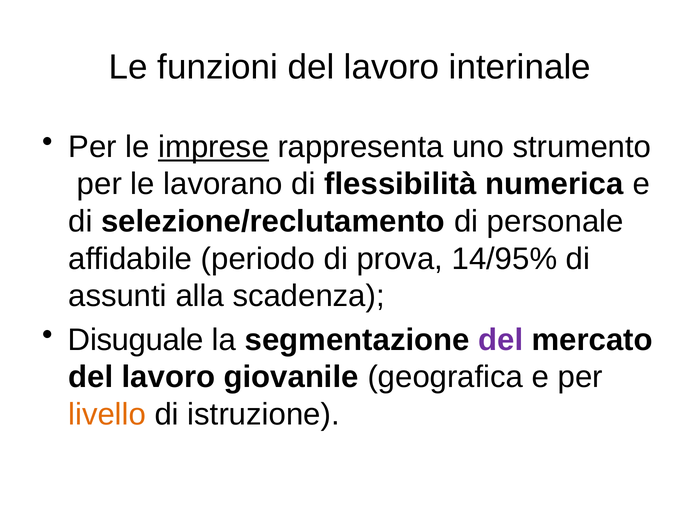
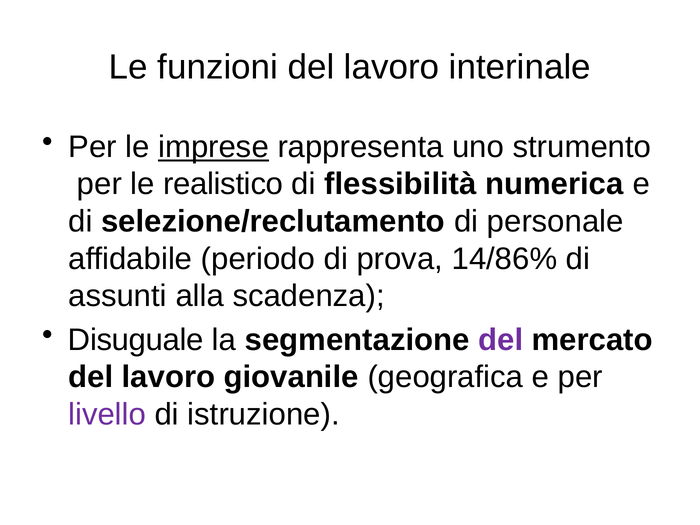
lavorano: lavorano -> realistico (223, 184)
14/95%: 14/95% -> 14/86% (504, 259)
livello colour: orange -> purple (107, 414)
